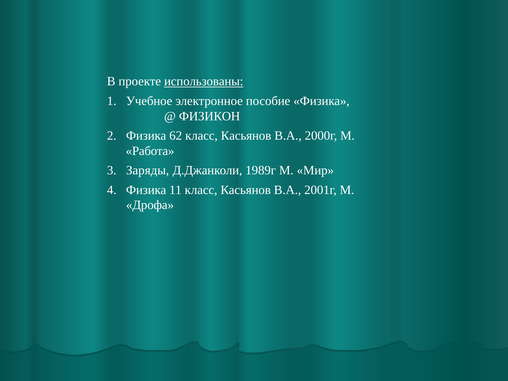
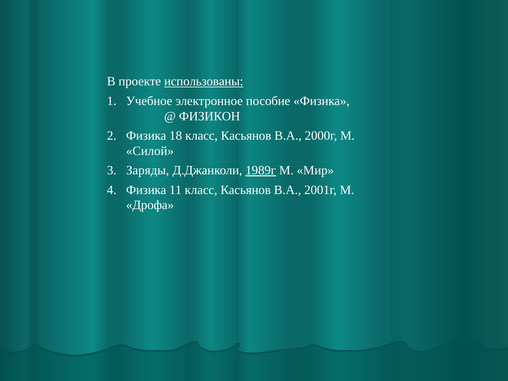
62: 62 -> 18 (176, 136)
Работа: Работа -> Силой (150, 151)
1989г underline: none -> present (261, 170)
